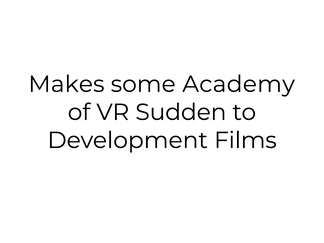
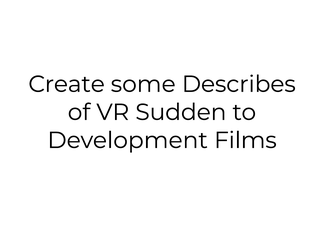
Makes: Makes -> Create (67, 84)
Academy: Academy -> Describes (239, 84)
